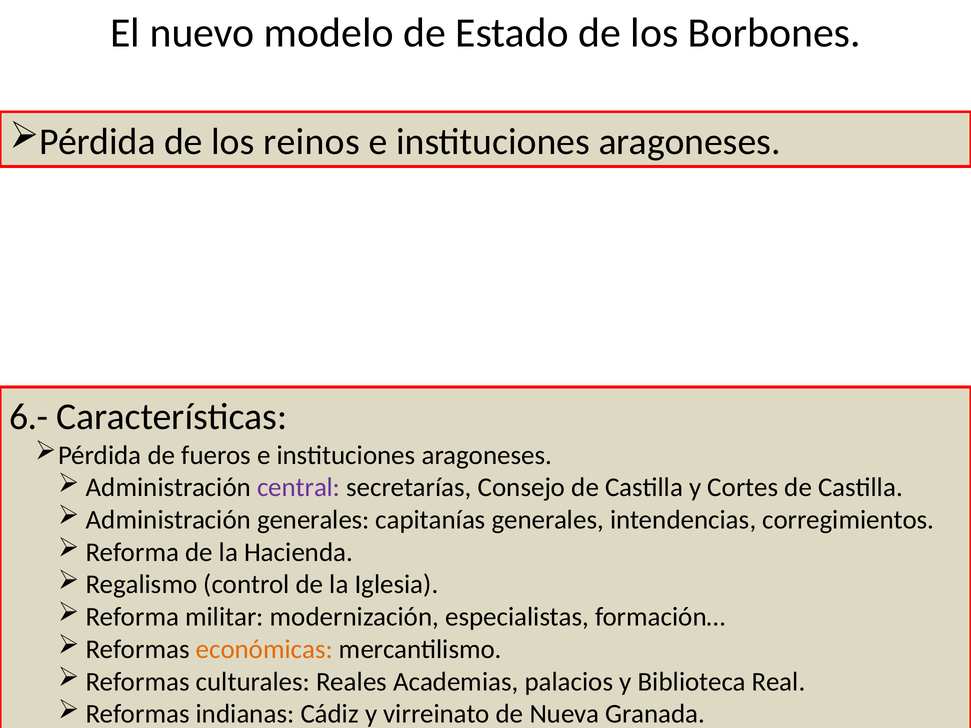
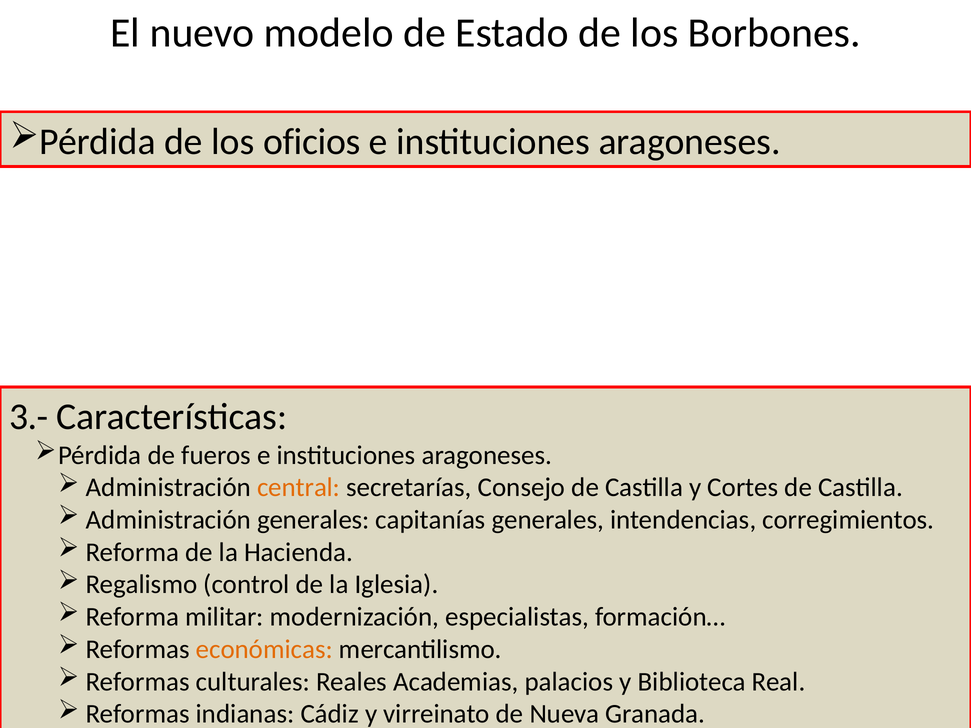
reinos: reinos -> oficios (312, 142)
6.-: 6.- -> 3.- (29, 417)
central colour: purple -> orange (299, 488)
